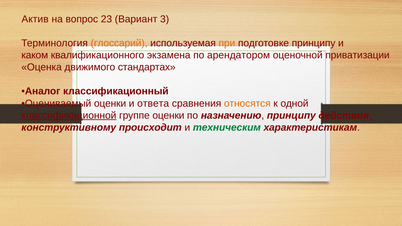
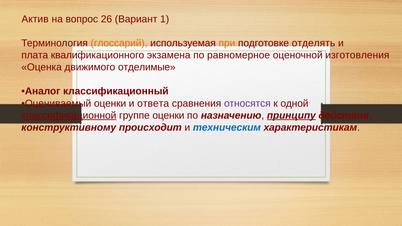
23: 23 -> 26 (106, 19)
3: 3 -> 1 (165, 19)
подготовке принципу: принципу -> отделять (313, 43)
каком: каком -> плата (35, 55)
арендатором: арендатором -> равномерное (239, 55)
приватизации: приватизации -> изготовления (357, 55)
стандартах: стандартах -> отделимые (147, 67)
относятся colour: orange -> purple (247, 103)
принципу underline: none -> present (291, 116)
техническим colour: green -> blue (227, 128)
